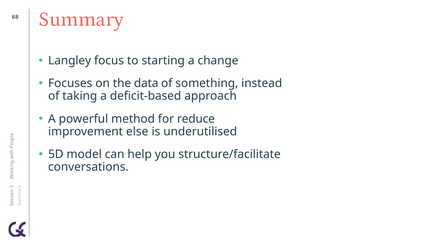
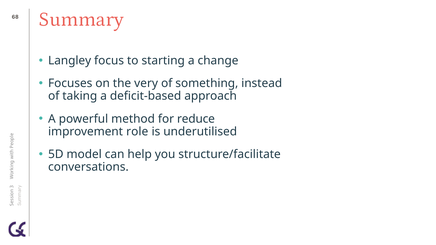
data: data -> very (146, 83)
else: else -> role (137, 132)
